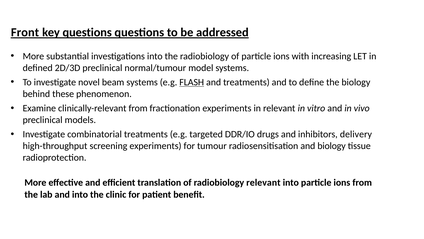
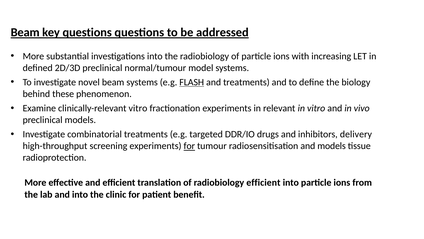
Front: Front -> Beam (25, 33)
clinically-relevant from: from -> vitro (138, 108)
for underline: none -> present (189, 146)
and biology: biology -> models (332, 146)
radiobiology relevant: relevant -> efficient (263, 182)
